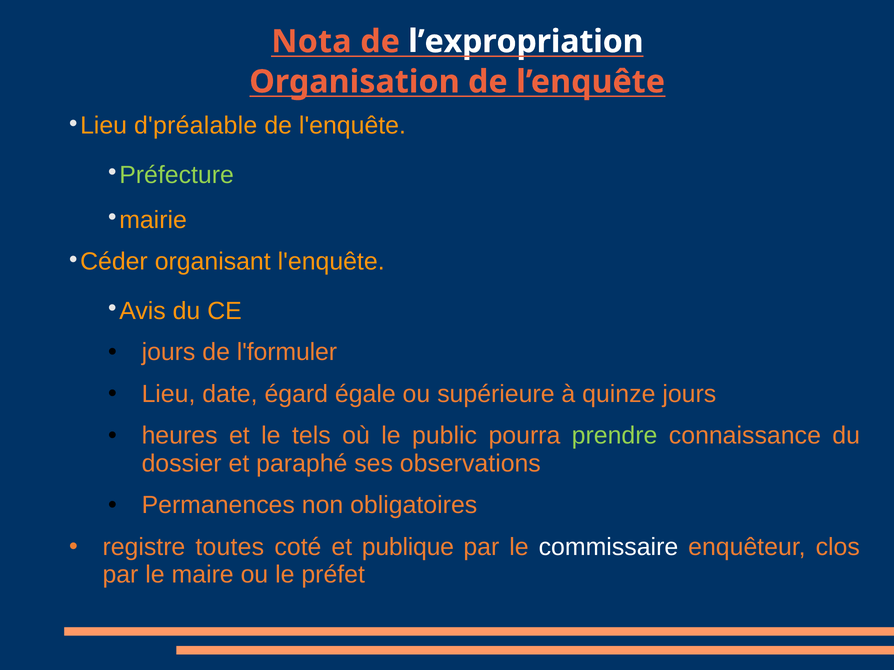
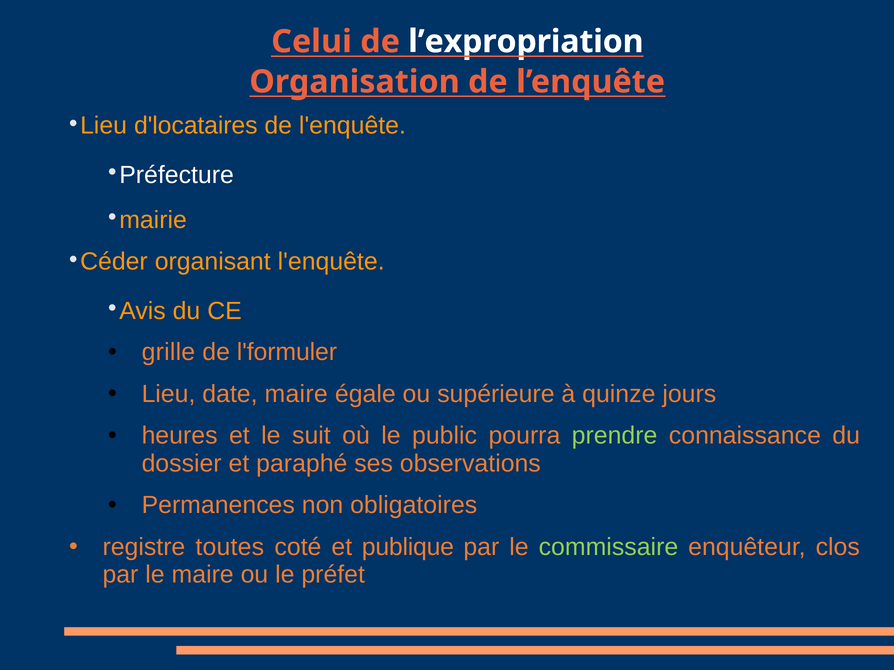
Nota: Nota -> Celui (312, 42)
d'préalable: d'préalable -> d'locataires (196, 126)
Préfecture colour: light green -> white (177, 175)
jours: jours -> grille (168, 352)
date égard: égard -> maire (296, 394)
tels: tels -> suit (311, 436)
commissaire colour: white -> light green (608, 547)
